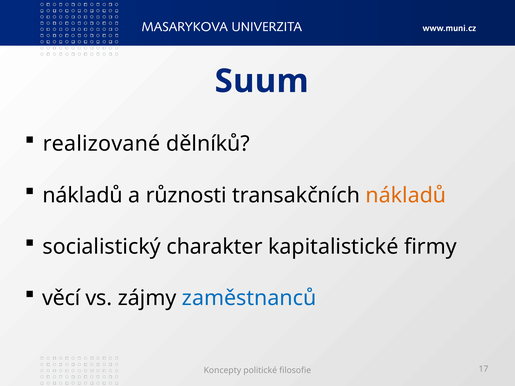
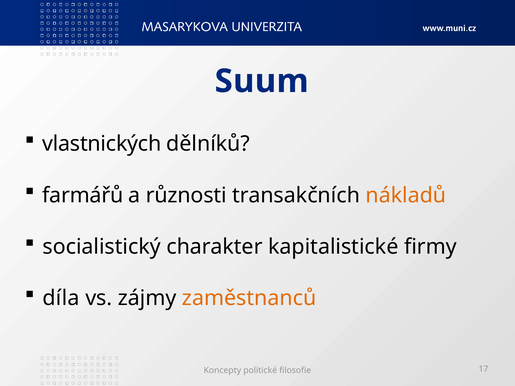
realizované: realizované -> vlastnických (102, 144)
nákladů: nákladů -> farmářů (83, 195)
věcí: věcí -> díla (61, 298)
zaměstnanců colour: blue -> orange (249, 298)
